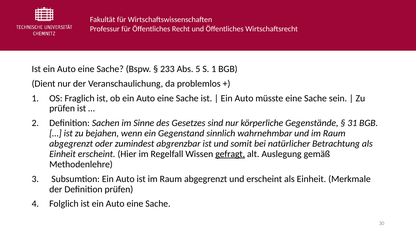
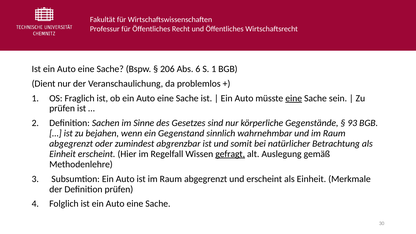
233: 233 -> 206 (167, 69)
5: 5 -> 6 (198, 69)
eine underline: none -> present (294, 98)
31: 31 -> 93 (352, 123)
